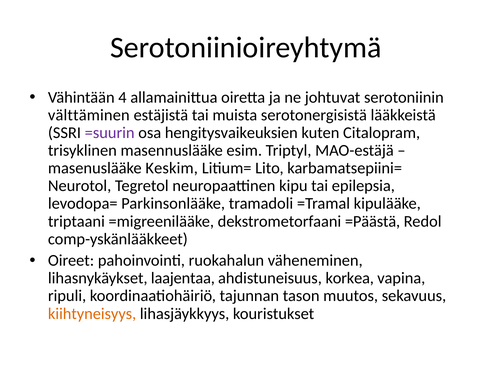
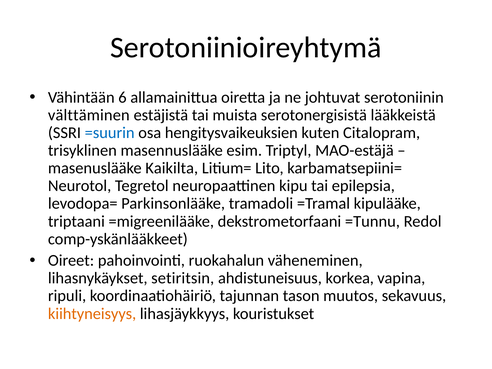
4: 4 -> 6 (122, 97)
=suurin colour: purple -> blue (110, 133)
Keskim: Keskim -> Kaikilta (172, 168)
=Päästä: =Päästä -> =Tunnu (372, 221)
laajentaa: laajentaa -> setiritsin (183, 278)
